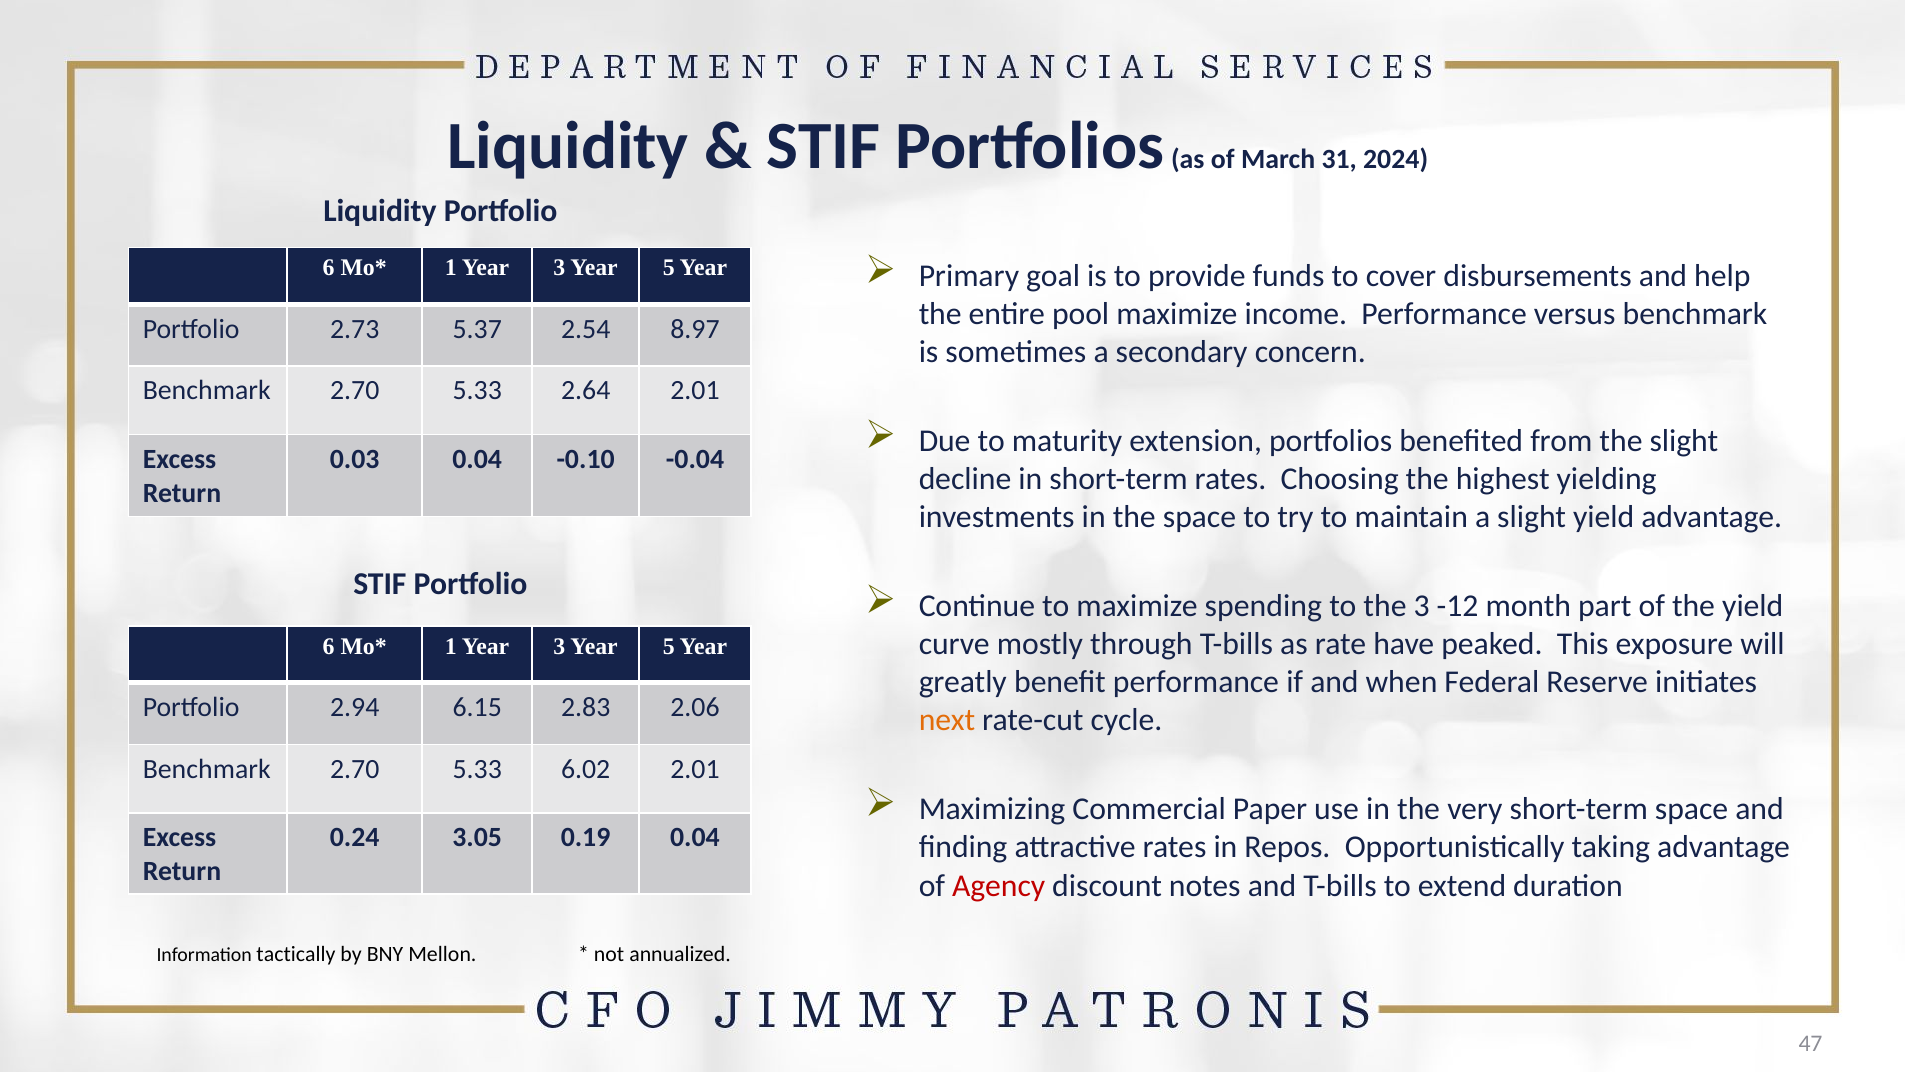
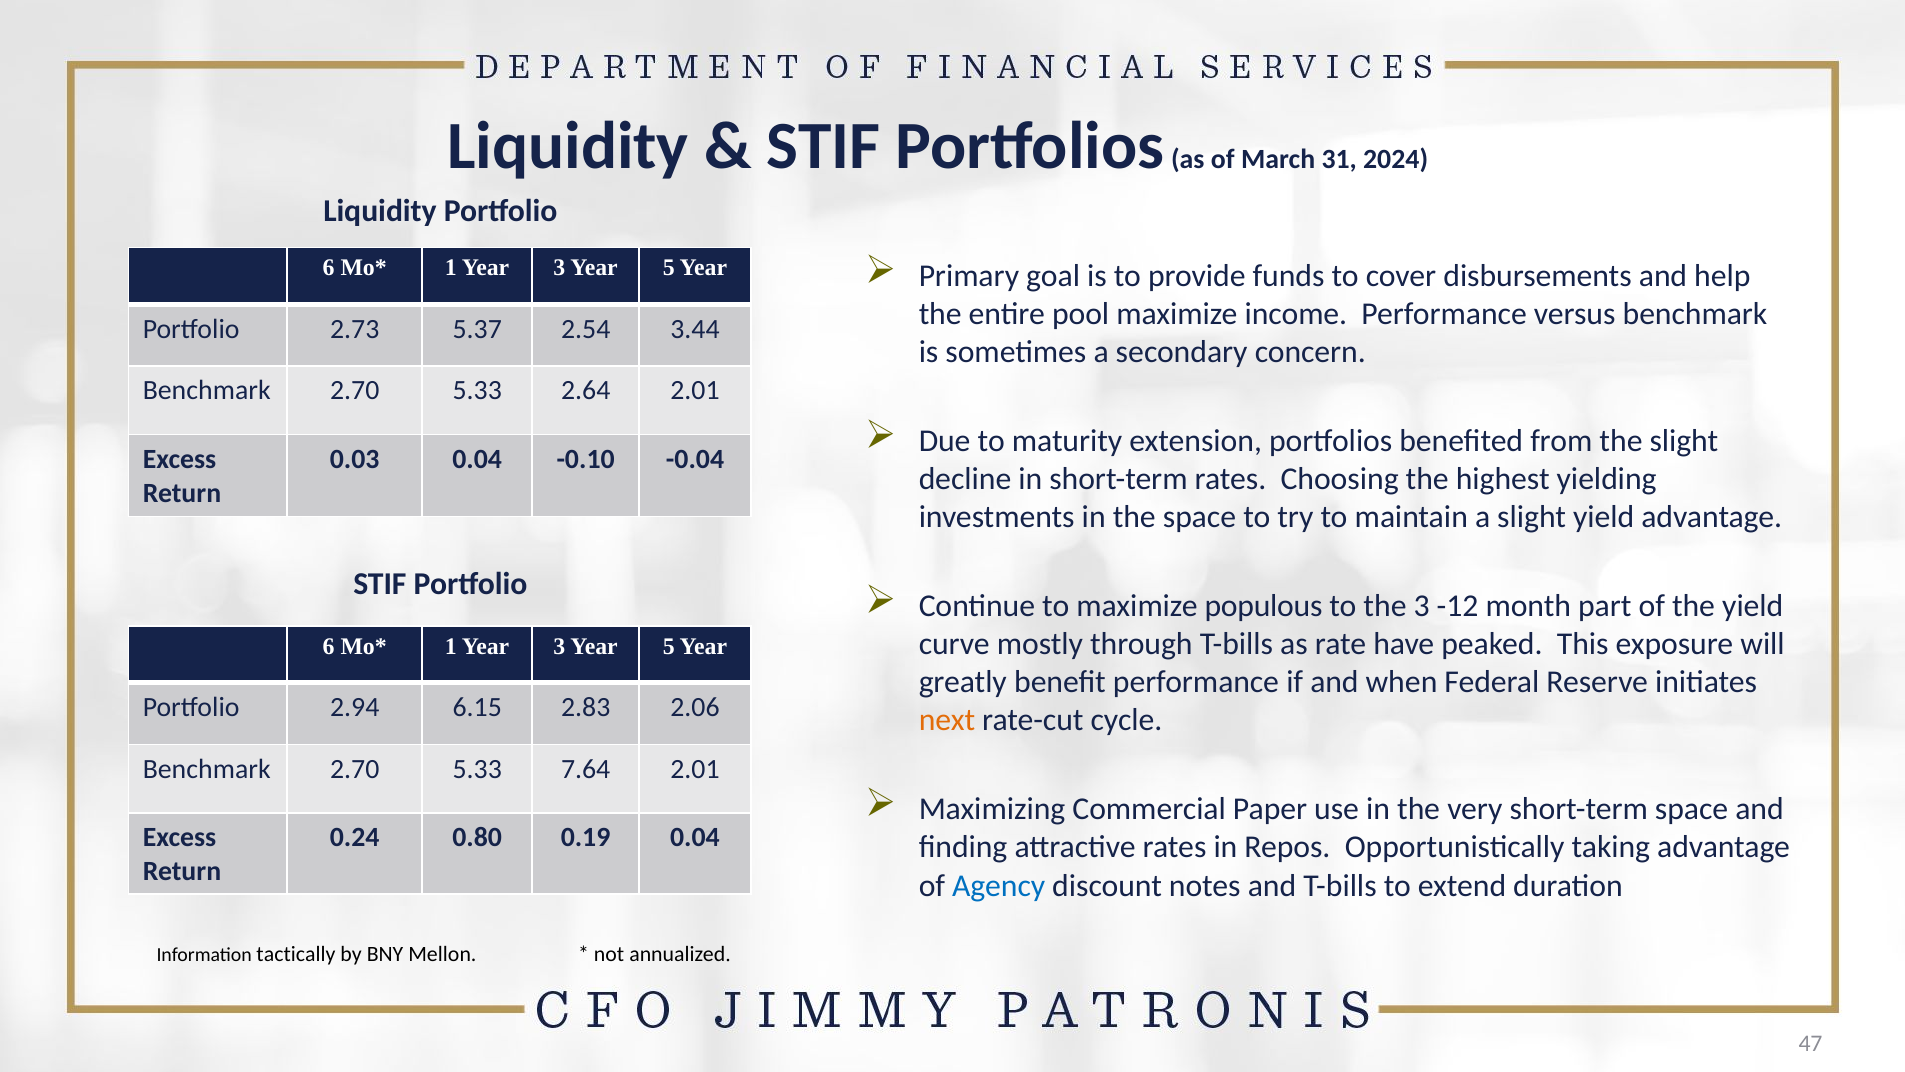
8.97: 8.97 -> 3.44 (695, 329)
spending: spending -> populous (1264, 606)
6.02: 6.02 -> 7.64 (586, 769)
3.05: 3.05 -> 0.80 (477, 837)
Agency colour: red -> blue (999, 885)
